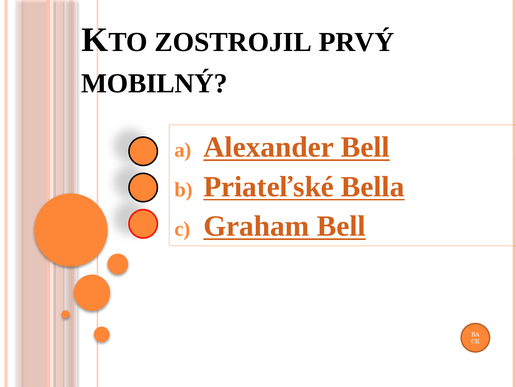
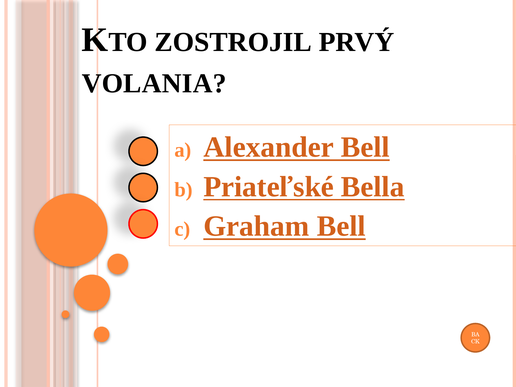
MOBILNÝ: MOBILNÝ -> VOLANIA (154, 83)
